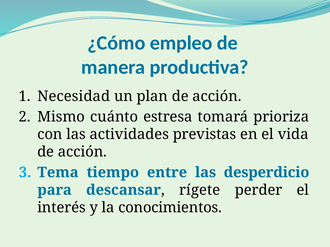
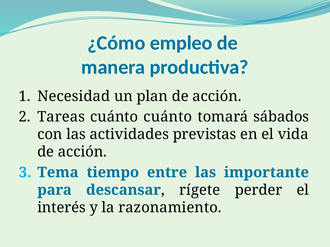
Mismo: Mismo -> Tareas (61, 117)
cuánto estresa: estresa -> cuánto (168, 117)
prioriza: prioriza -> sábados (281, 117)
desperdicio: desperdicio -> importante (266, 173)
conocimientos: conocimientos -> razonamiento (170, 208)
